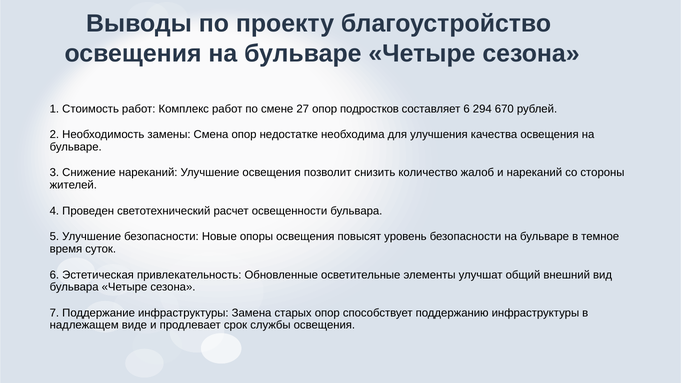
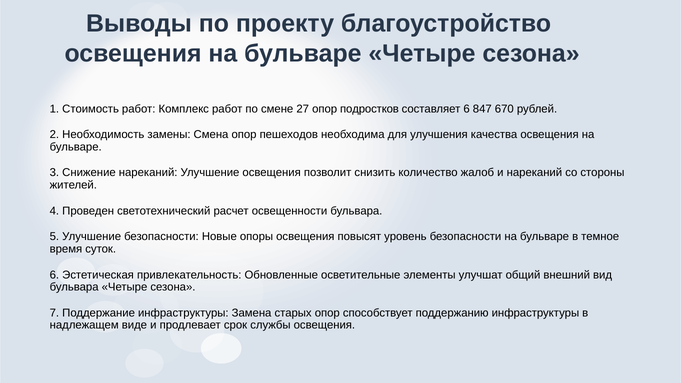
294: 294 -> 847 (482, 109)
недостатке: недостатке -> пешеходов (289, 135)
